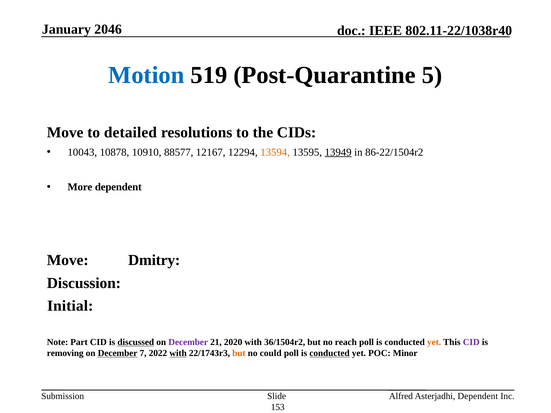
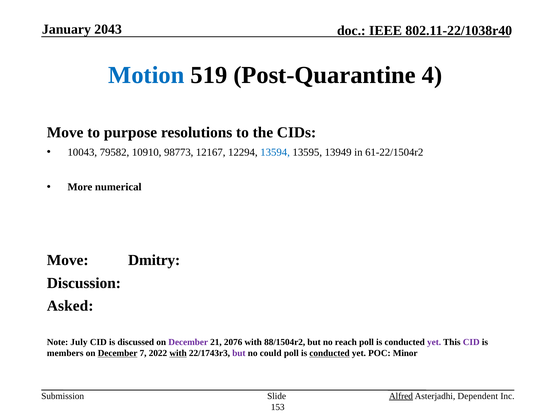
2046: 2046 -> 2043 (108, 29)
5: 5 -> 4 (432, 75)
detailed: detailed -> purpose (130, 132)
10878: 10878 -> 79582 (114, 152)
88577: 88577 -> 98773 (179, 152)
13594 colour: orange -> blue (275, 152)
13949 underline: present -> none (338, 152)
86-22/1504r2: 86-22/1504r2 -> 61-22/1504r2 (394, 152)
More dependent: dependent -> numerical (118, 187)
Initial: Initial -> Asked (70, 306)
Part: Part -> July (79, 342)
discussed underline: present -> none (136, 342)
2020: 2020 -> 2076 (233, 342)
36/1504r2: 36/1504r2 -> 88/1504r2 (285, 342)
yet colour: orange -> purple (434, 342)
removing: removing -> members (65, 353)
but colour: orange -> purple (239, 353)
Alfred underline: none -> present (401, 396)
